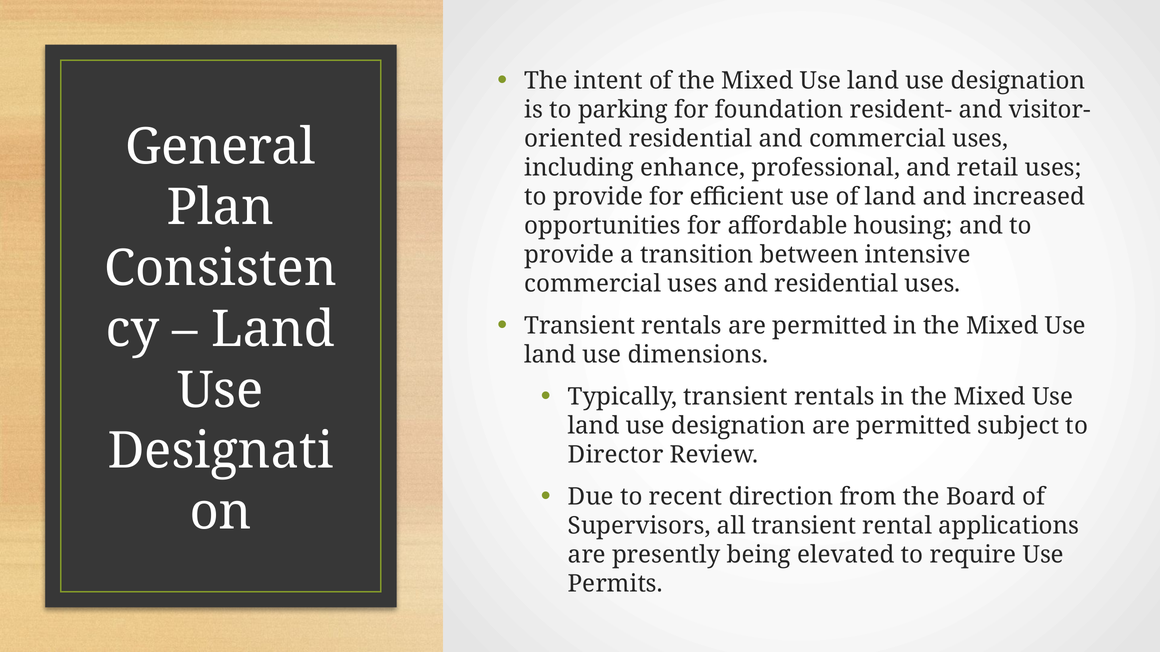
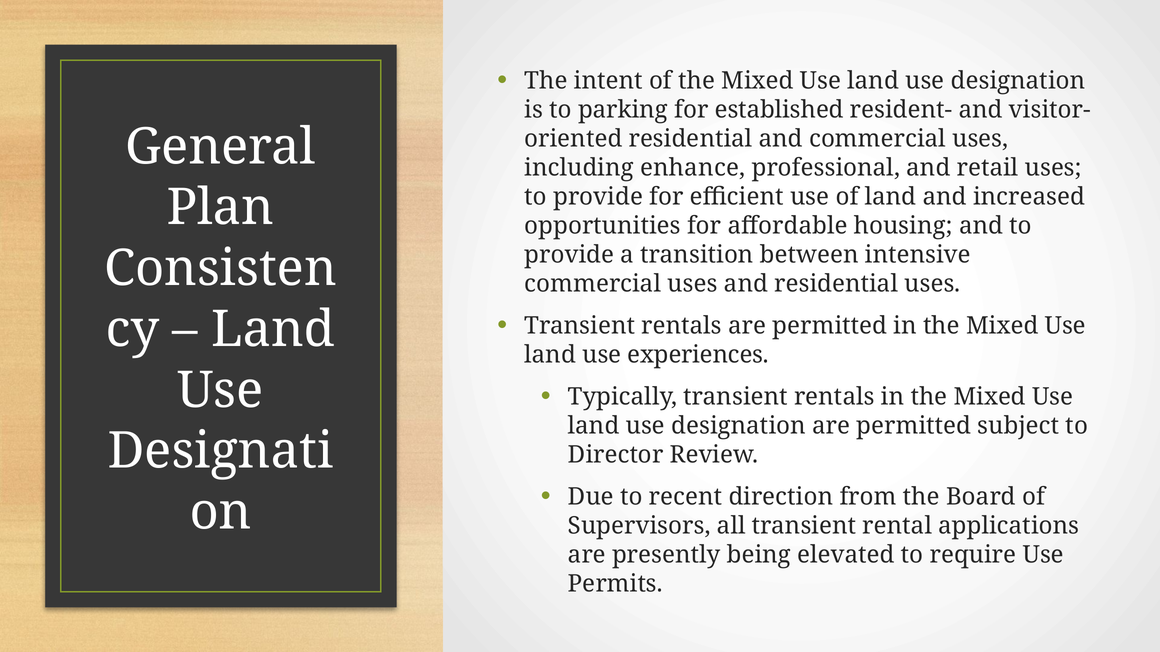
foundation: foundation -> established (779, 110)
dimensions: dimensions -> experiences (698, 355)
